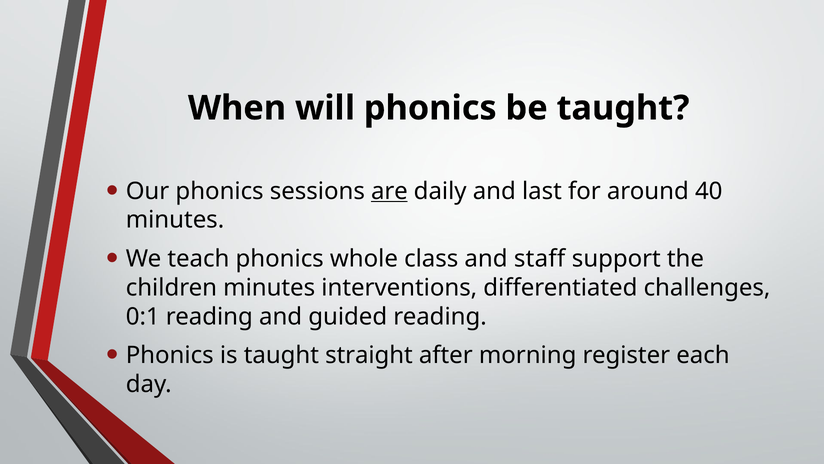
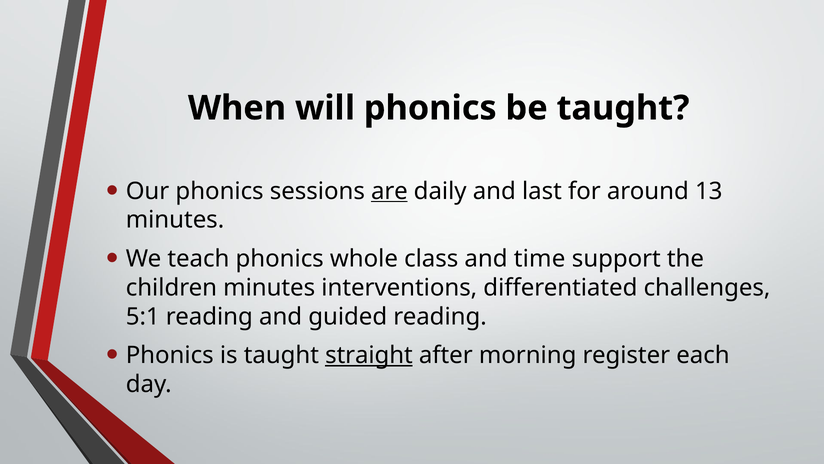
40: 40 -> 13 (709, 191)
staff: staff -> time (540, 259)
0:1: 0:1 -> 5:1 (143, 316)
straight underline: none -> present (369, 355)
